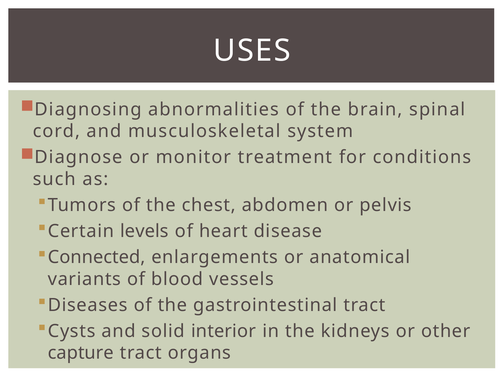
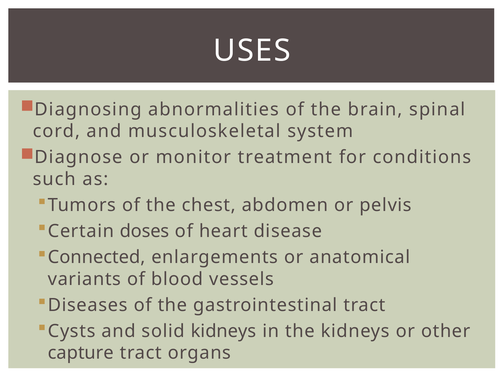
levels: levels -> doses (145, 231)
solid interior: interior -> kidneys (224, 331)
